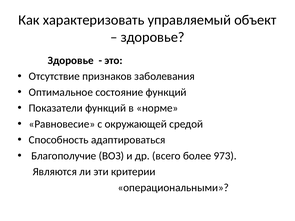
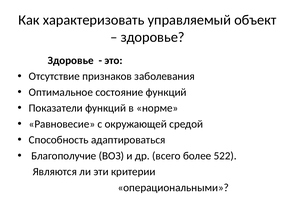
973: 973 -> 522 (225, 156)
